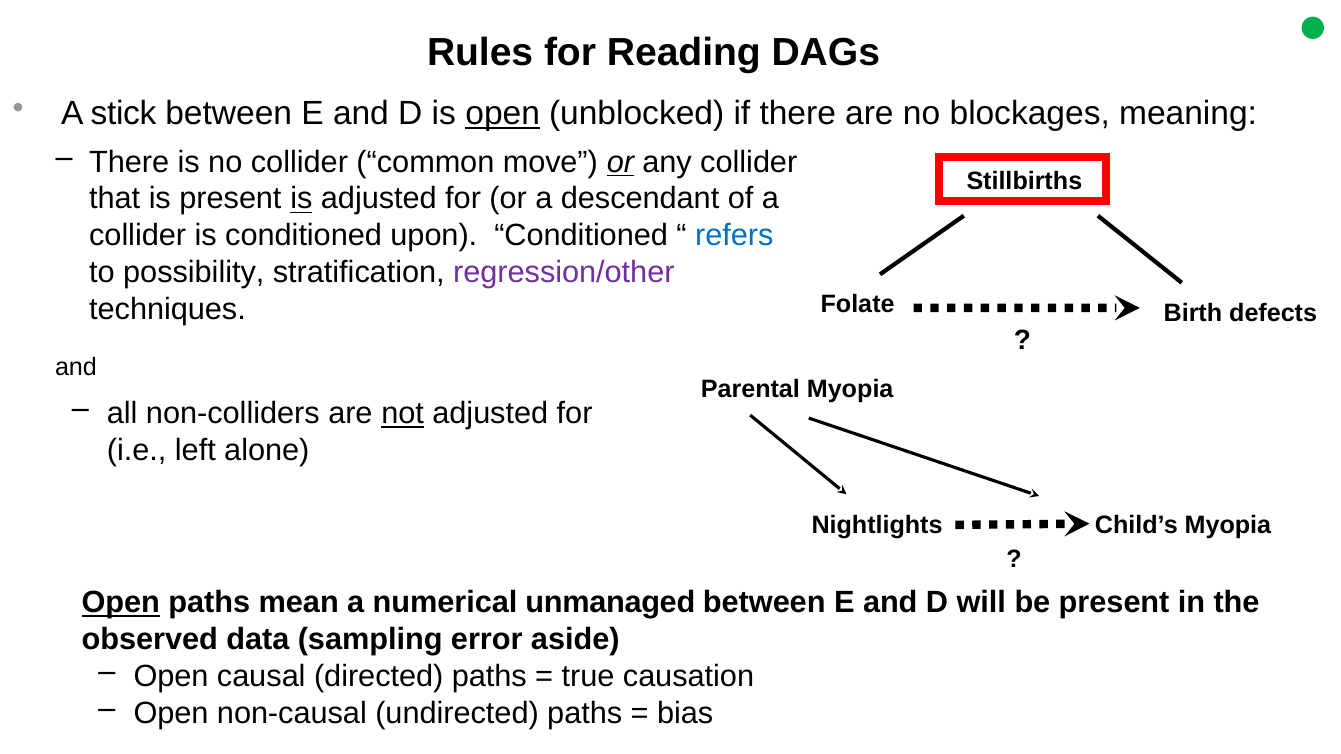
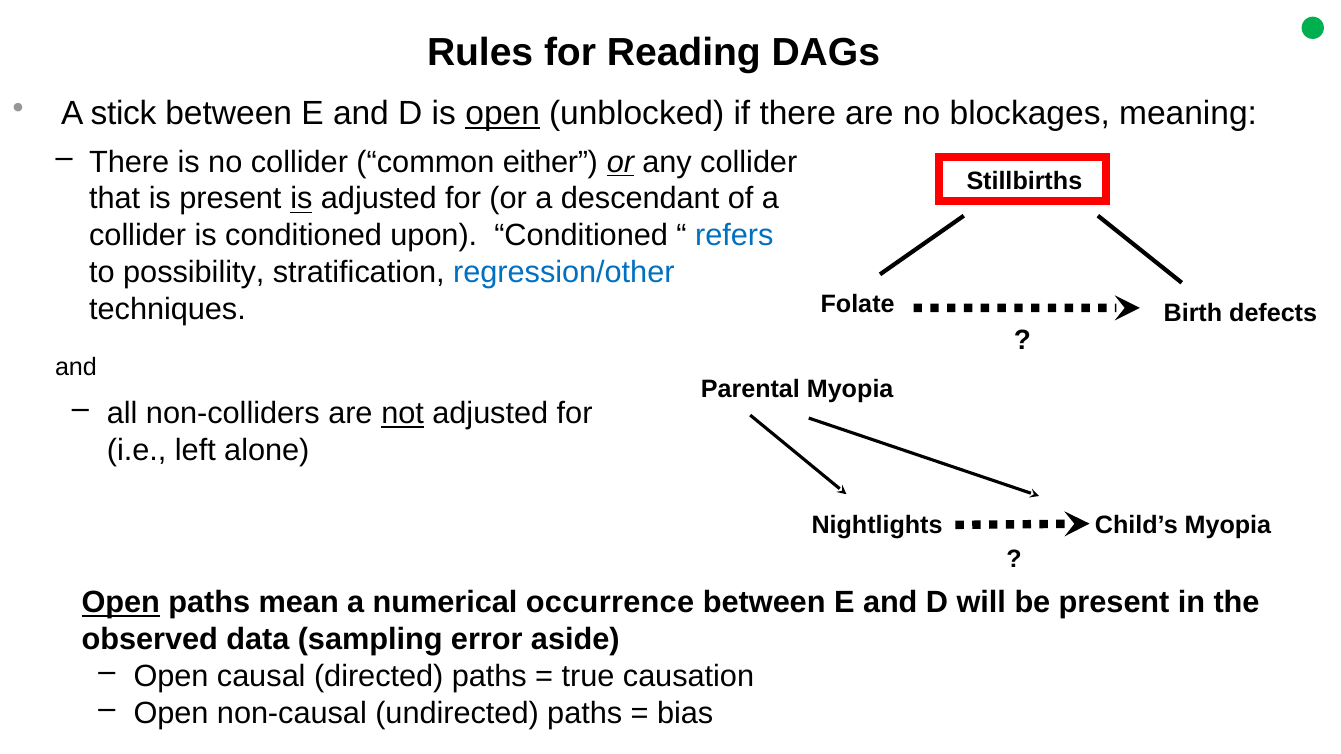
move: move -> either (550, 162)
regression/other colour: purple -> blue (564, 273)
unmanaged: unmanaged -> occurrence (610, 603)
